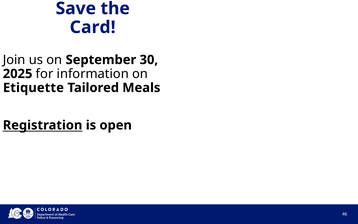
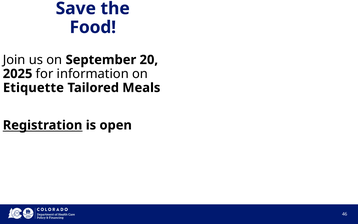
Card: Card -> Food (93, 27)
30: 30 -> 20 (149, 60)
